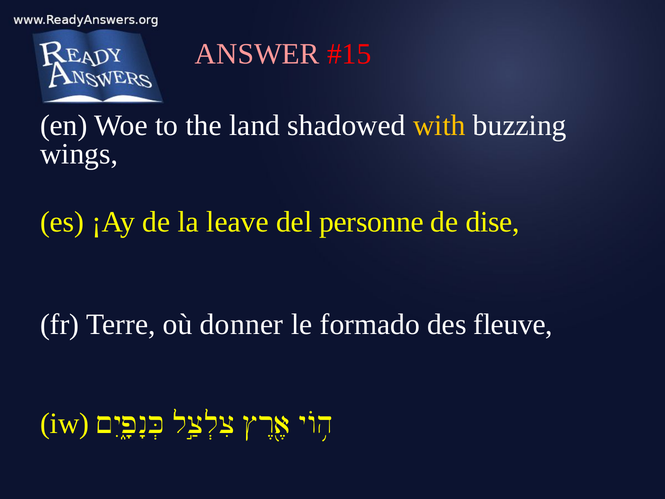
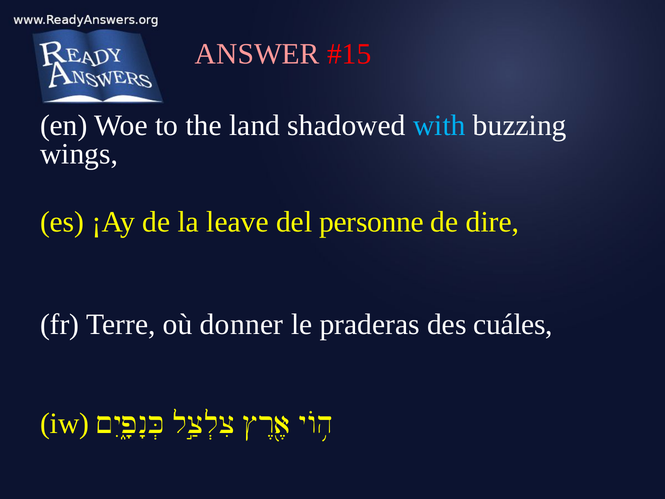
with colour: yellow -> light blue (439, 126)
dise: dise -> dire (492, 222)
formado: formado -> praderas (370, 324)
fleuve: fleuve -> cuáles (513, 324)
